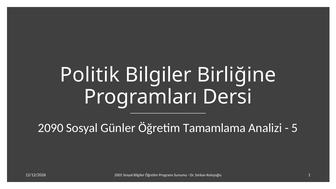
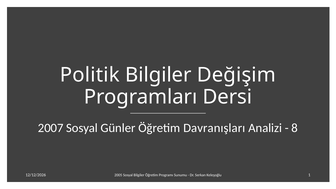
Birliğine: Birliğine -> Değişim (236, 75)
2090: 2090 -> 2007 (51, 128)
Tamamlama: Tamamlama -> Davranışları (214, 128)
5: 5 -> 8 (295, 128)
